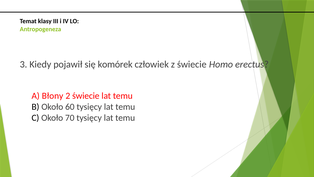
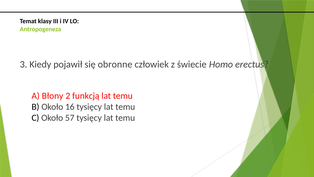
komórek: komórek -> obronne (115, 64)
2 świecie: świecie -> funkcją (86, 96)
60: 60 -> 16 (70, 107)
70: 70 -> 57 (70, 118)
